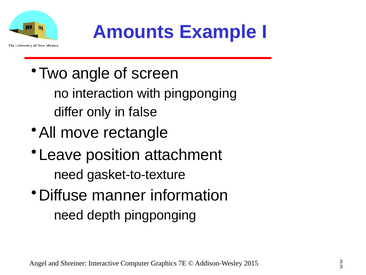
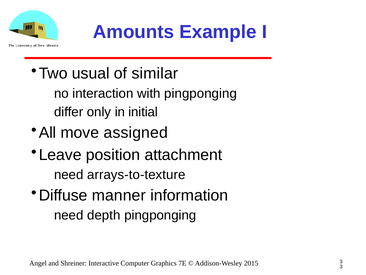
angle: angle -> usual (91, 73)
screen: screen -> similar (155, 73)
false: false -> initial (143, 112)
rectangle: rectangle -> assigned (136, 132)
gasket-to-texture: gasket-to-texture -> arrays-to-texture (136, 174)
